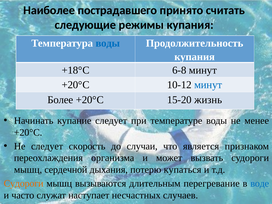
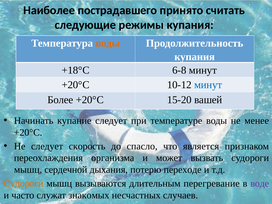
воды colour: blue -> orange (108, 43)
жизнь: жизнь -> вашей (208, 100)
случаи: случаи -> спасло (142, 146)
купаться: купаться -> переходе (183, 170)
воде colour: blue -> purple (260, 183)
наступает: наступает -> знакомых (89, 195)
